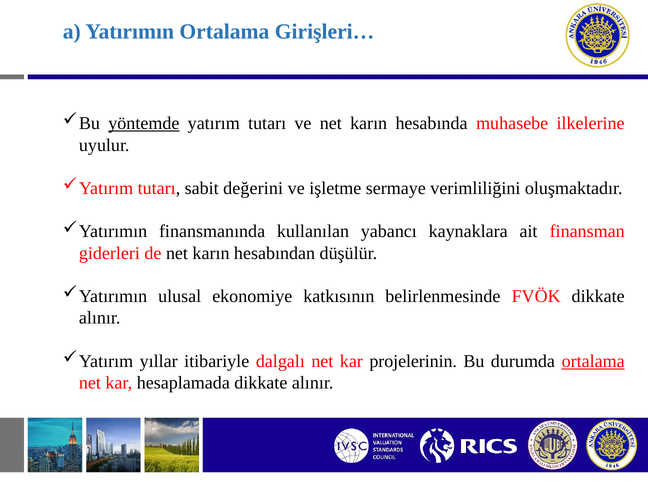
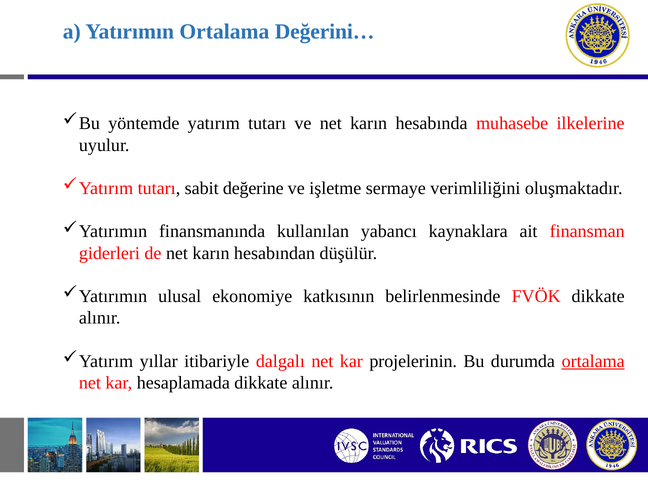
Girişleri…: Girişleri… -> Değerini… (325, 31)
yöntemde underline: present -> none (144, 123)
değerini: değerini -> değerine (253, 188)
